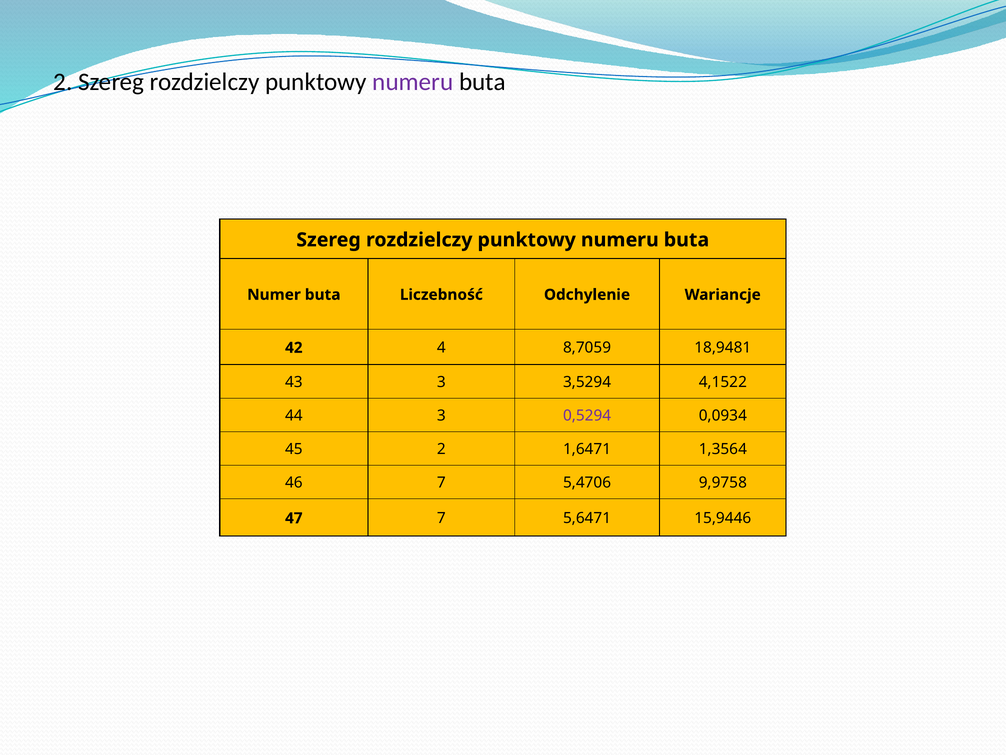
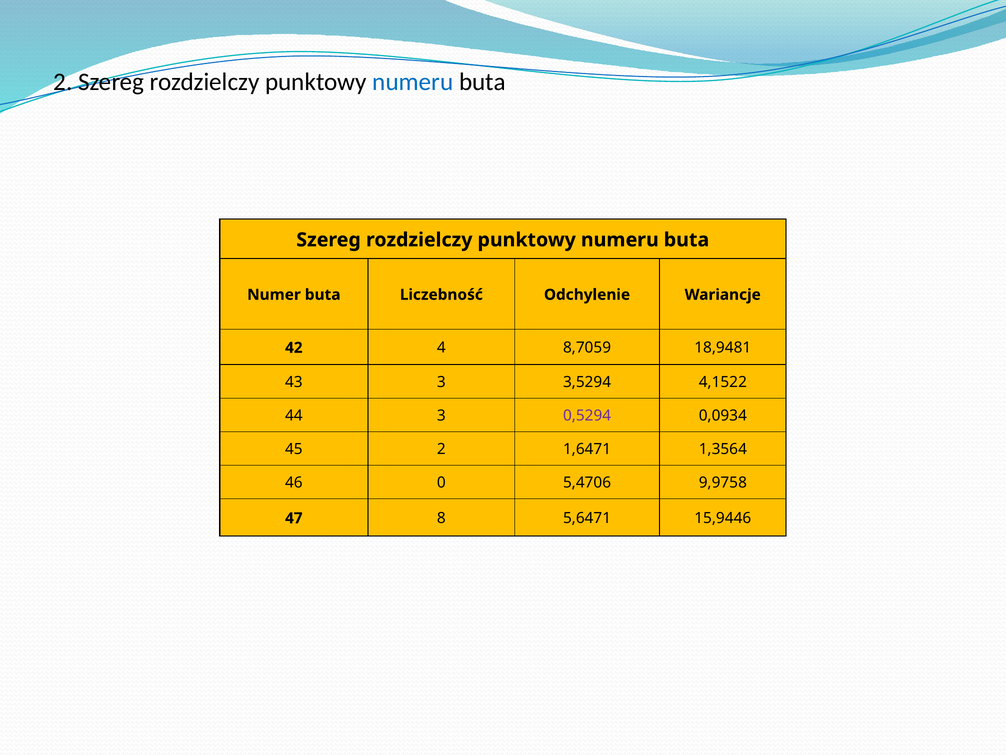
numeru colour: purple -> blue (413, 82)
46 7: 7 -> 0 (441, 483)
47 7: 7 -> 8 (441, 518)
